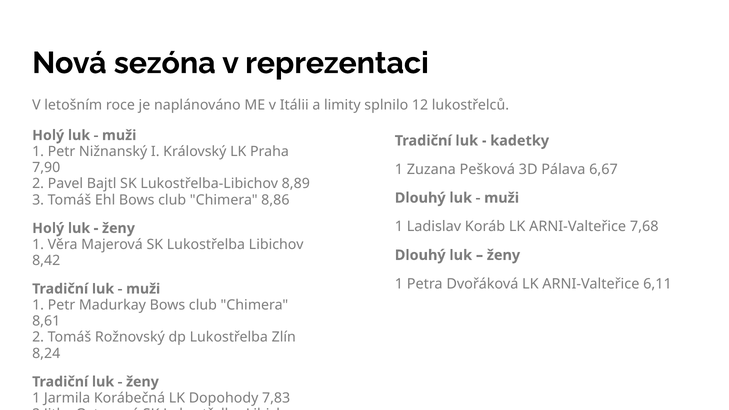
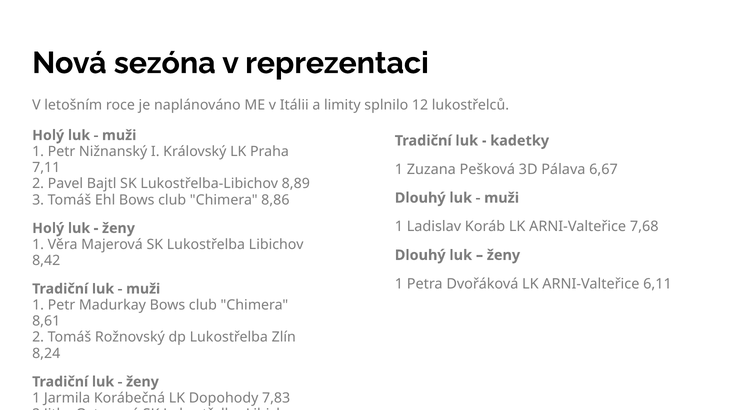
7,90: 7,90 -> 7,11 (46, 168)
